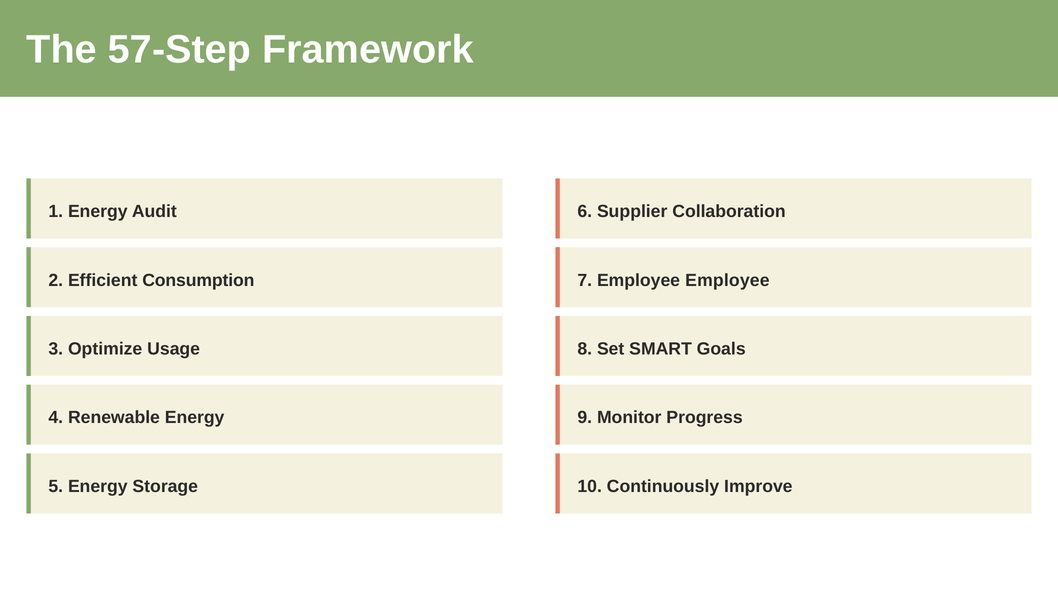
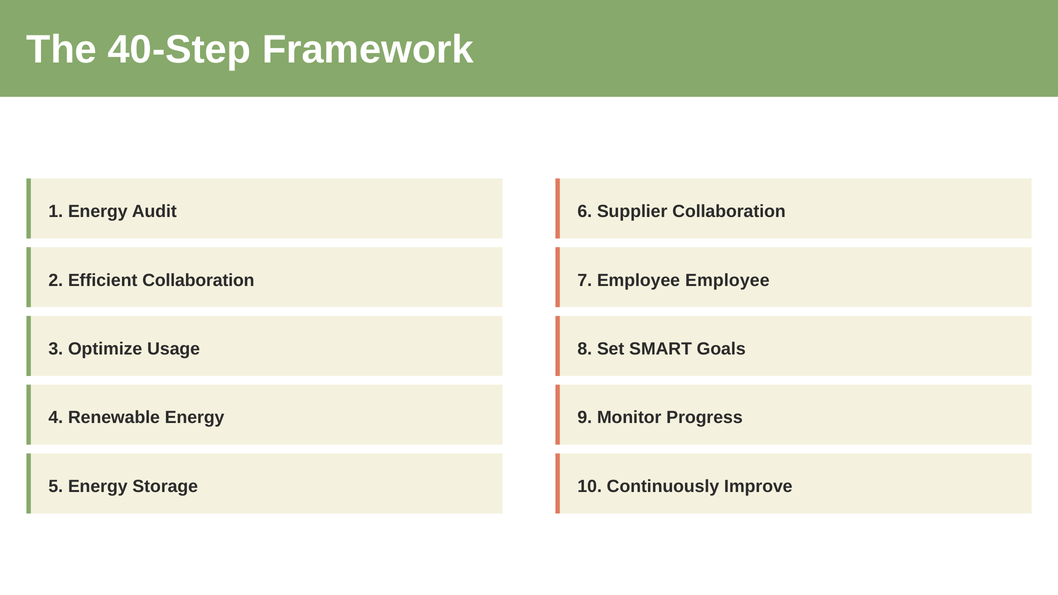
57-Step: 57-Step -> 40-Step (180, 49)
Efficient Consumption: Consumption -> Collaboration (198, 280)
